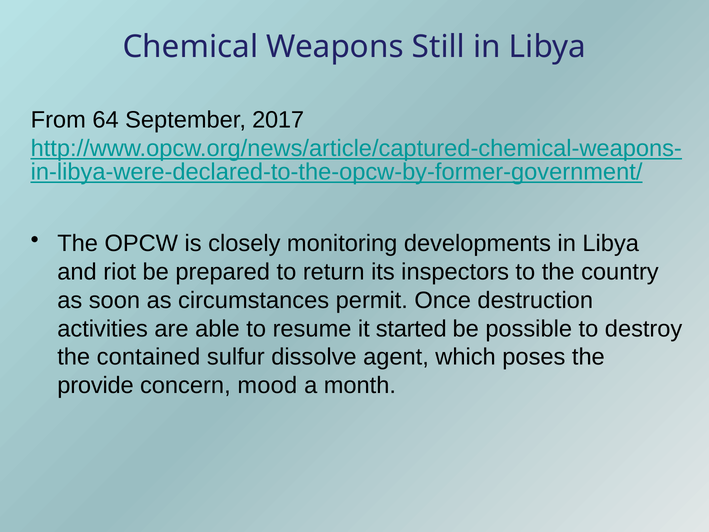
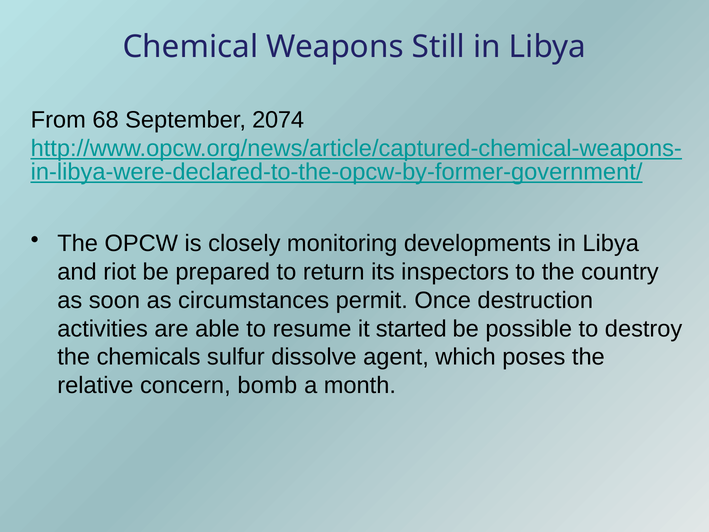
64: 64 -> 68 (106, 120)
2017: 2017 -> 2074 (278, 120)
contained: contained -> chemicals (149, 357)
provide: provide -> relative (95, 385)
mood: mood -> bomb (267, 385)
